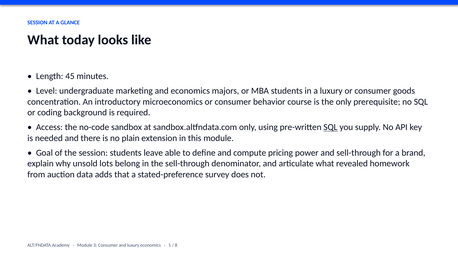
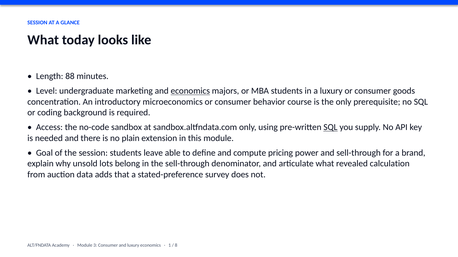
45: 45 -> 88 (70, 76)
economics underline: none -> present (190, 91)
homework: homework -> calculation (390, 164)
